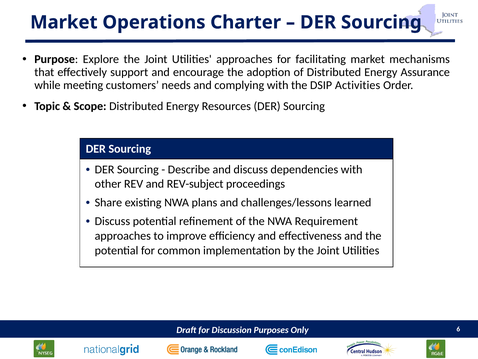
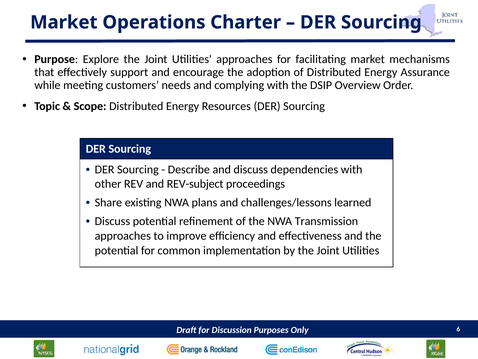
Activities: Activities -> Overview (358, 85)
Requirement: Requirement -> Transmission (326, 221)
